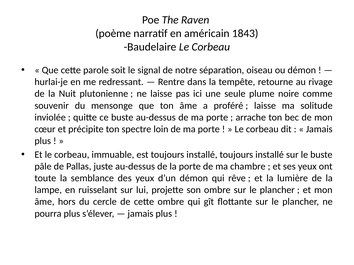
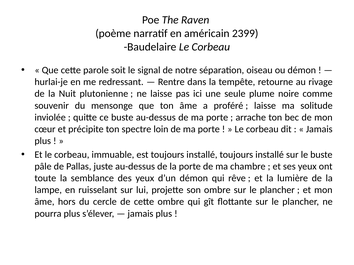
1843: 1843 -> 2399 (245, 34)
